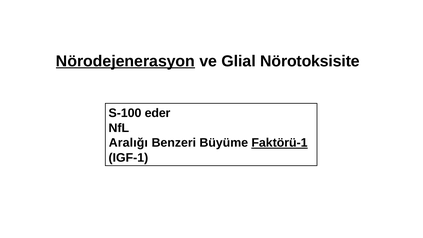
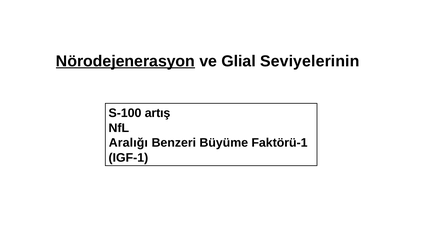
Nörotoksisite: Nörotoksisite -> Seviyelerinin (310, 61)
eder: eder -> artış (158, 113)
Faktörü-1 underline: present -> none (280, 143)
